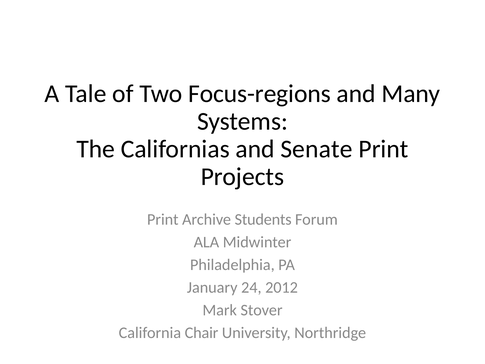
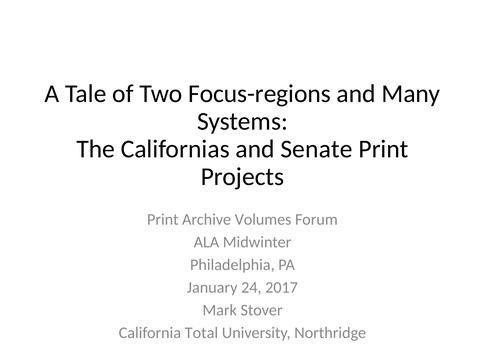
Students: Students -> Volumes (263, 219)
2012: 2012 -> 2017 (282, 287)
Chair: Chair -> Total (201, 333)
